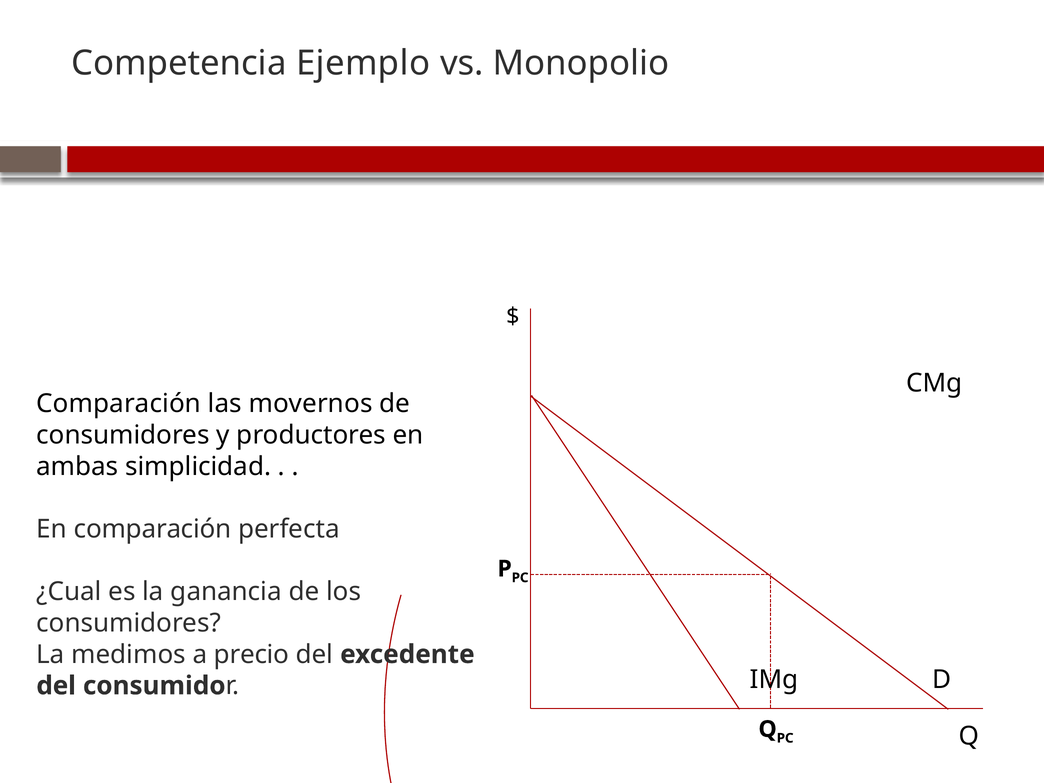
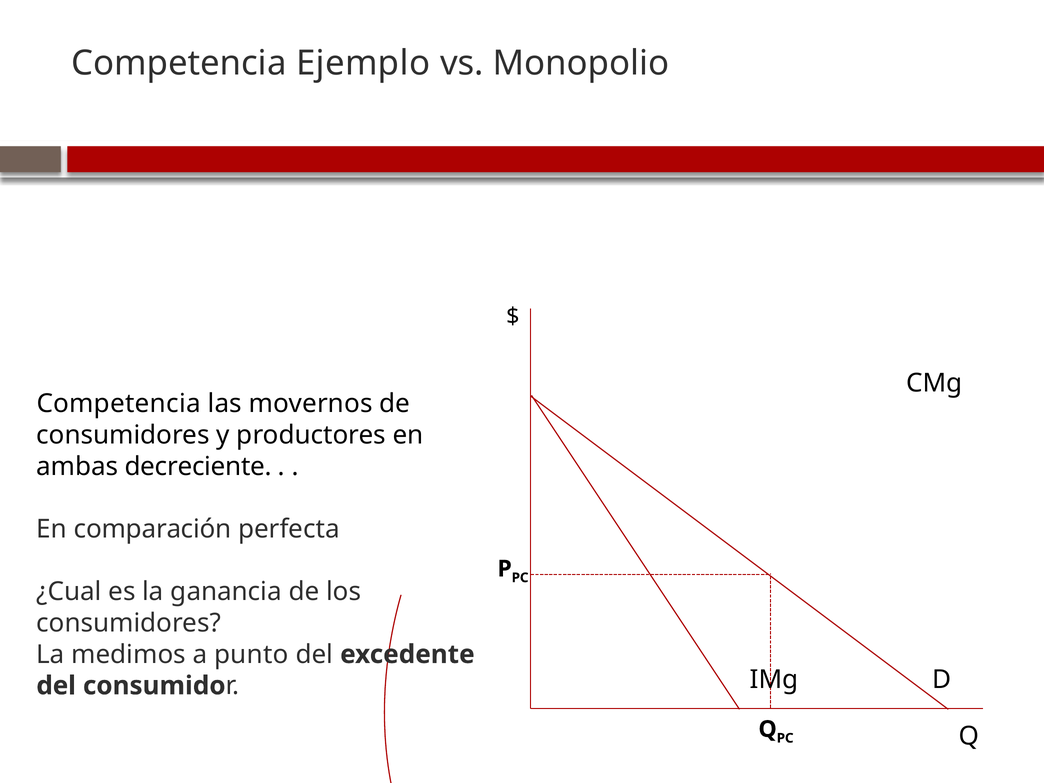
Comparación: Comparación -> Competencia (119, 404)
simplicidad: simplicidad -> decreciente (198, 466)
precio: precio -> punto (251, 654)
